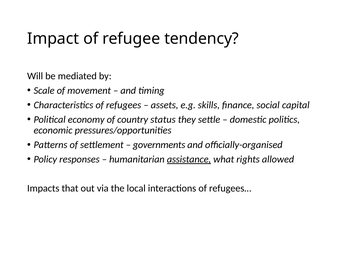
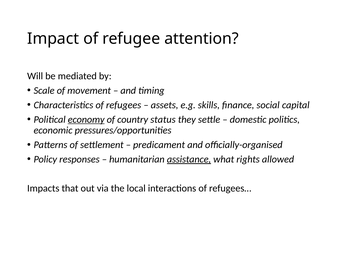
tendency: tendency -> attention (202, 39)
economy underline: none -> present (86, 119)
governments: governments -> predicament (159, 145)
